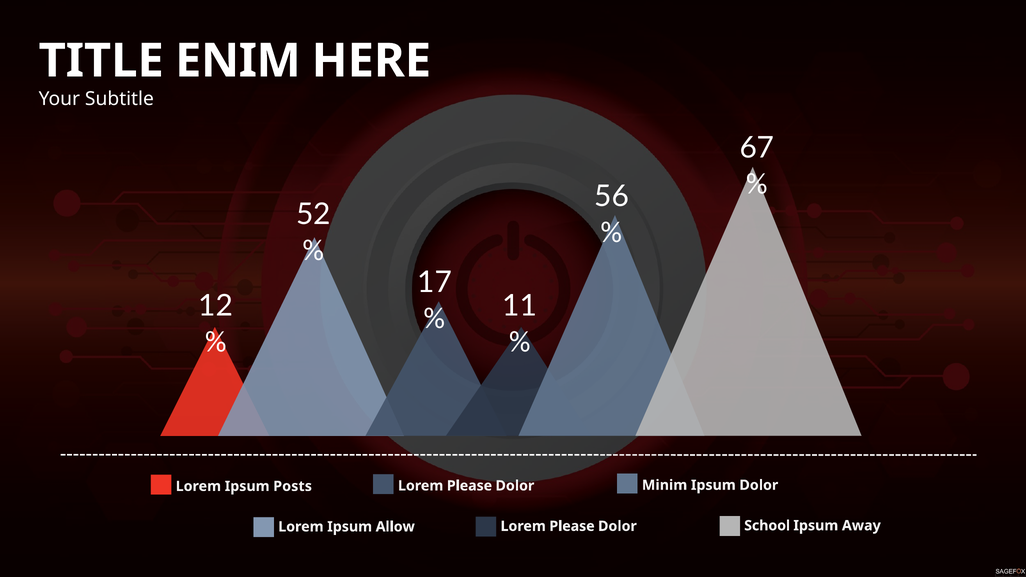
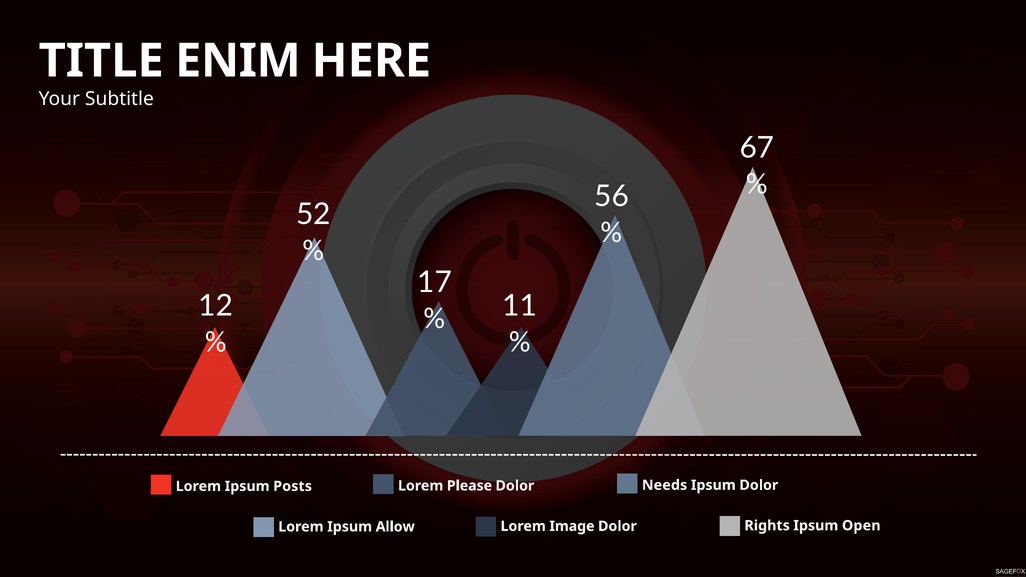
Minim: Minim -> Needs (665, 485)
School: School -> Rights (767, 526)
Away: Away -> Open (861, 526)
Please: Please -> Image (572, 526)
